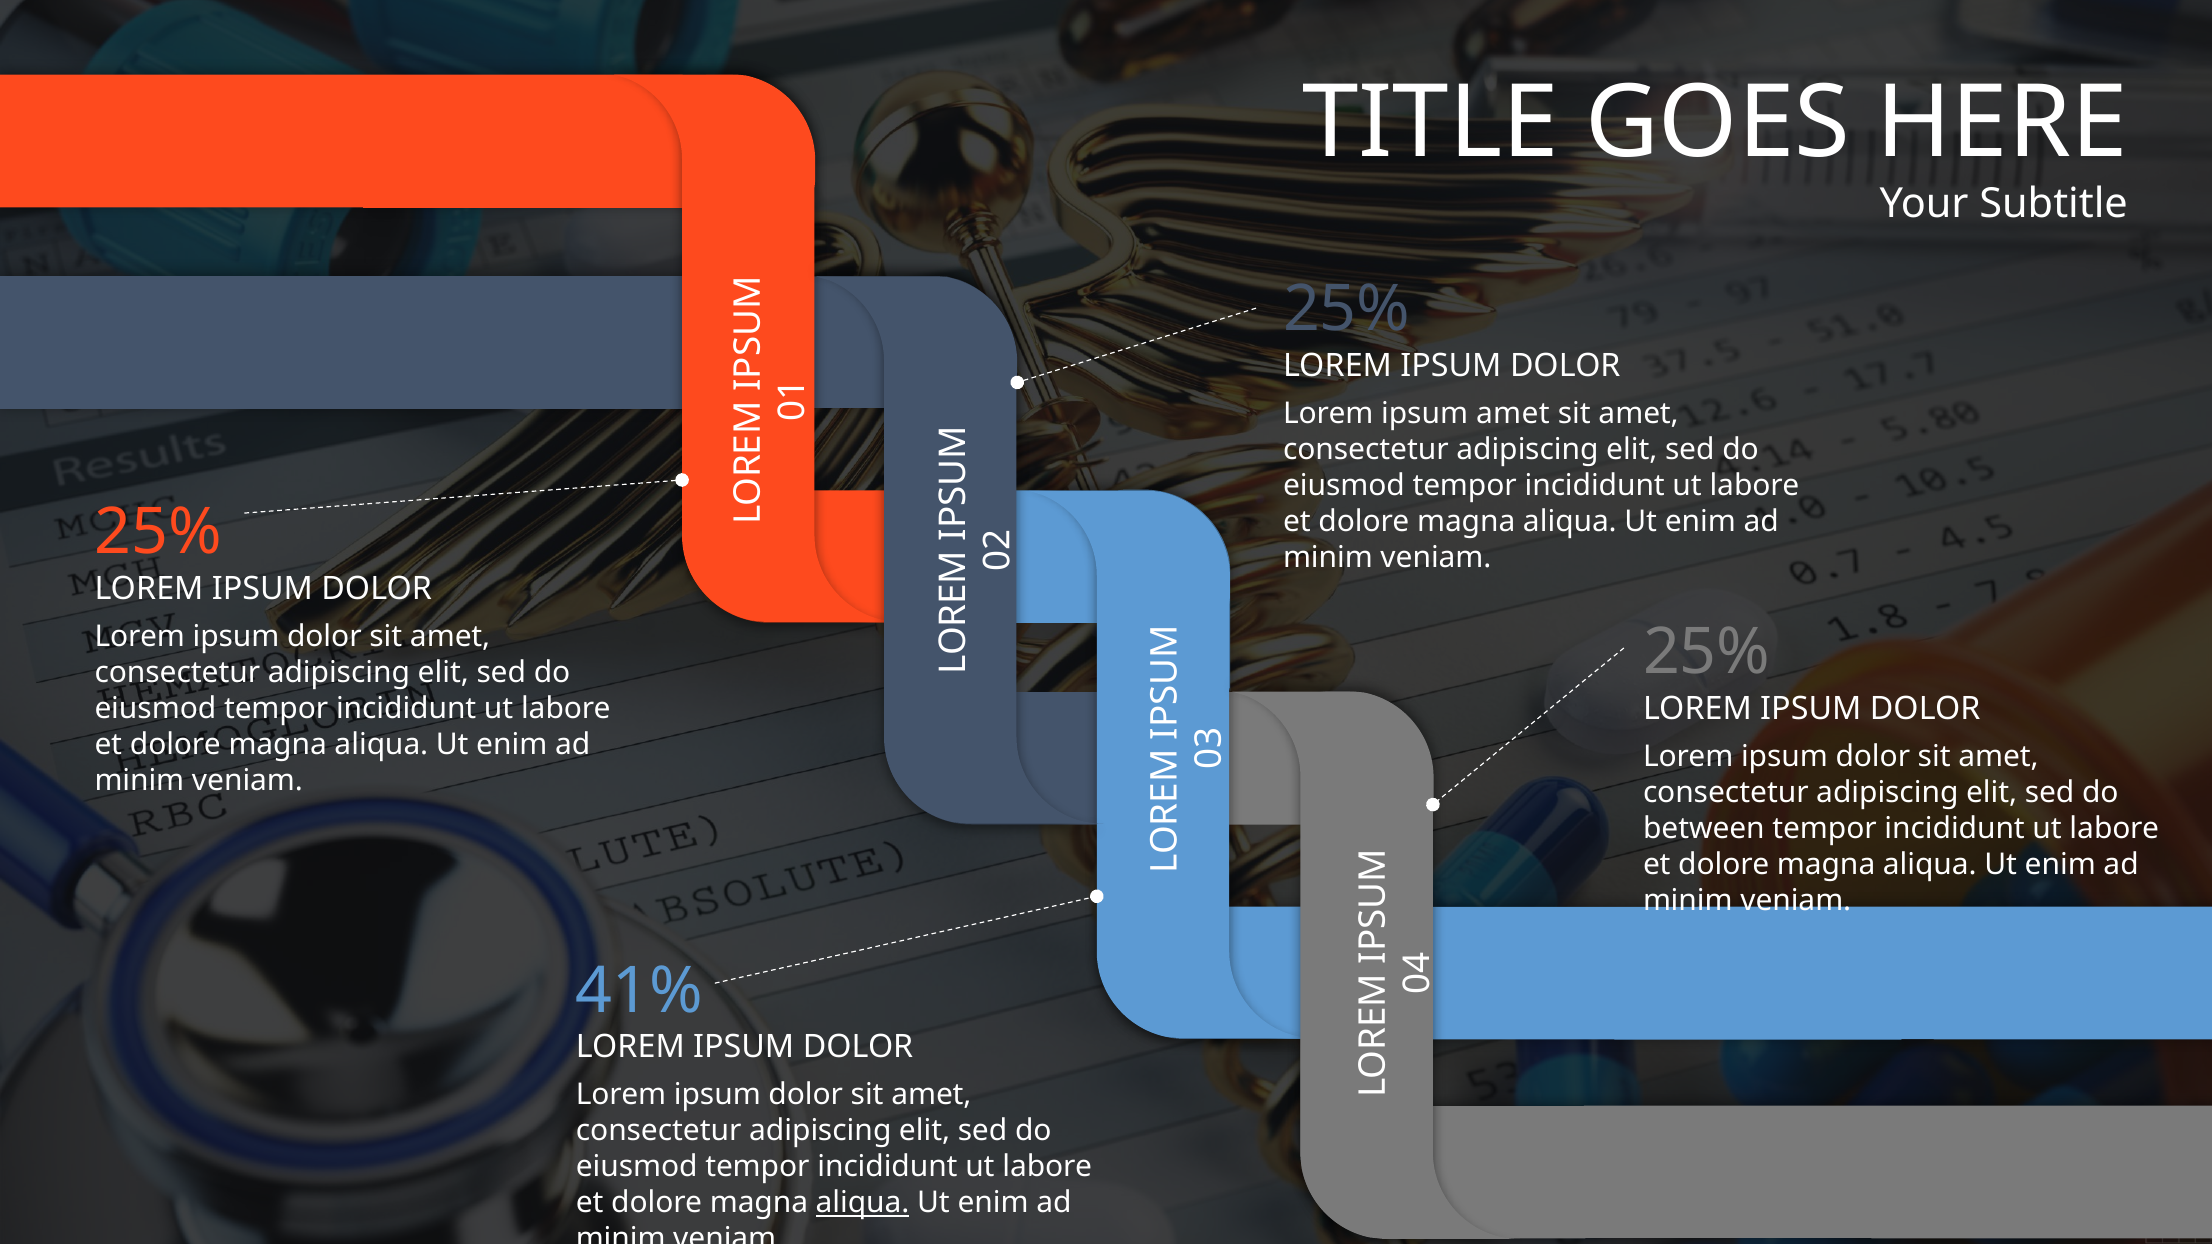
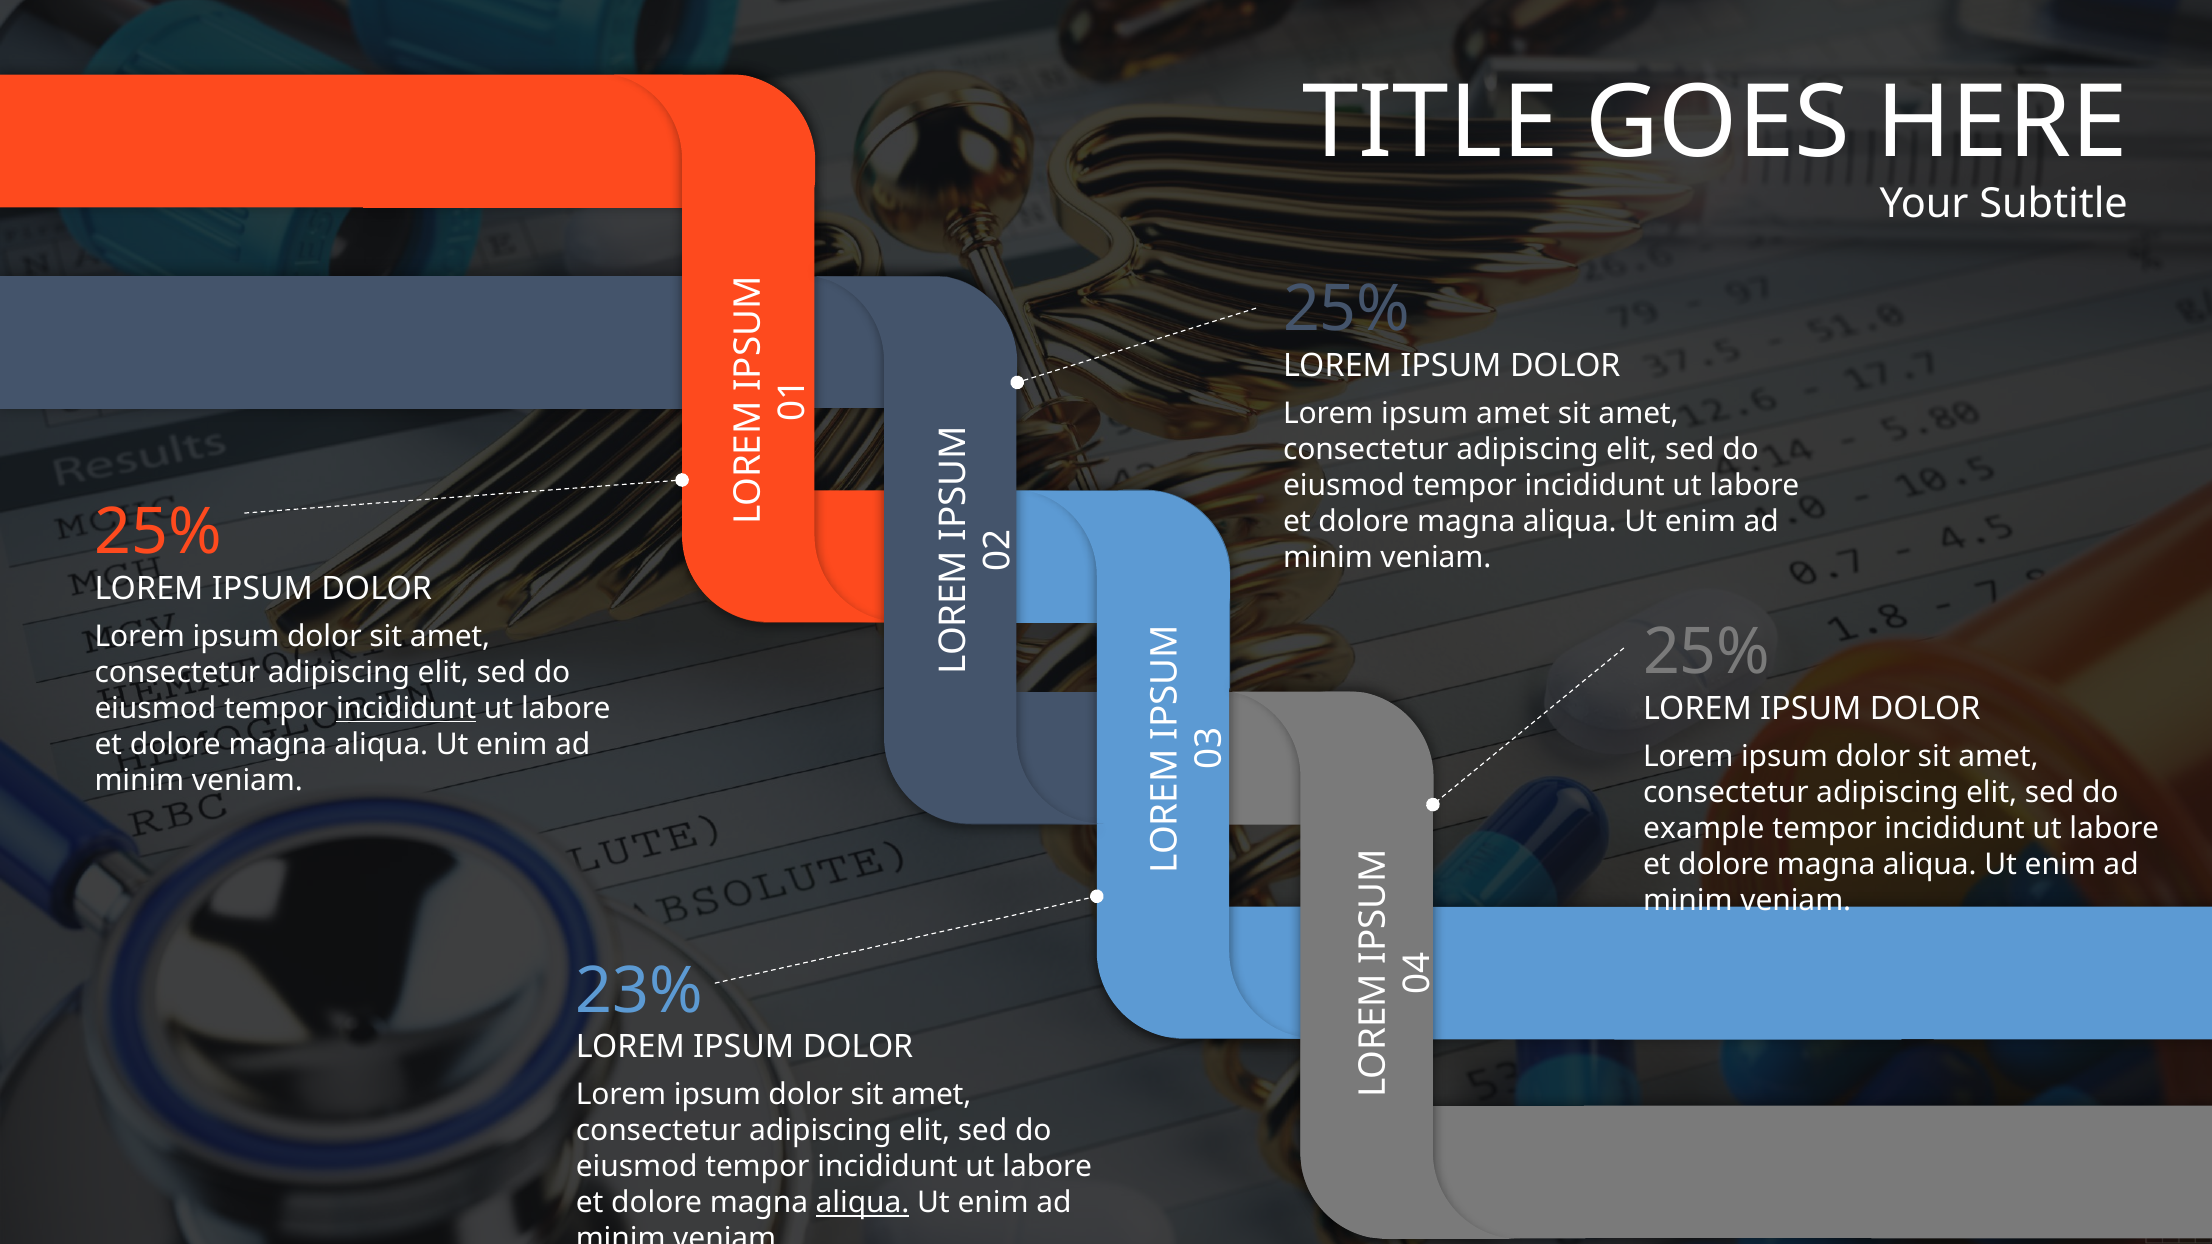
incididunt underline: none -> present (406, 709)
between: between -> example (1704, 829)
41%: 41% -> 23% (640, 991)
